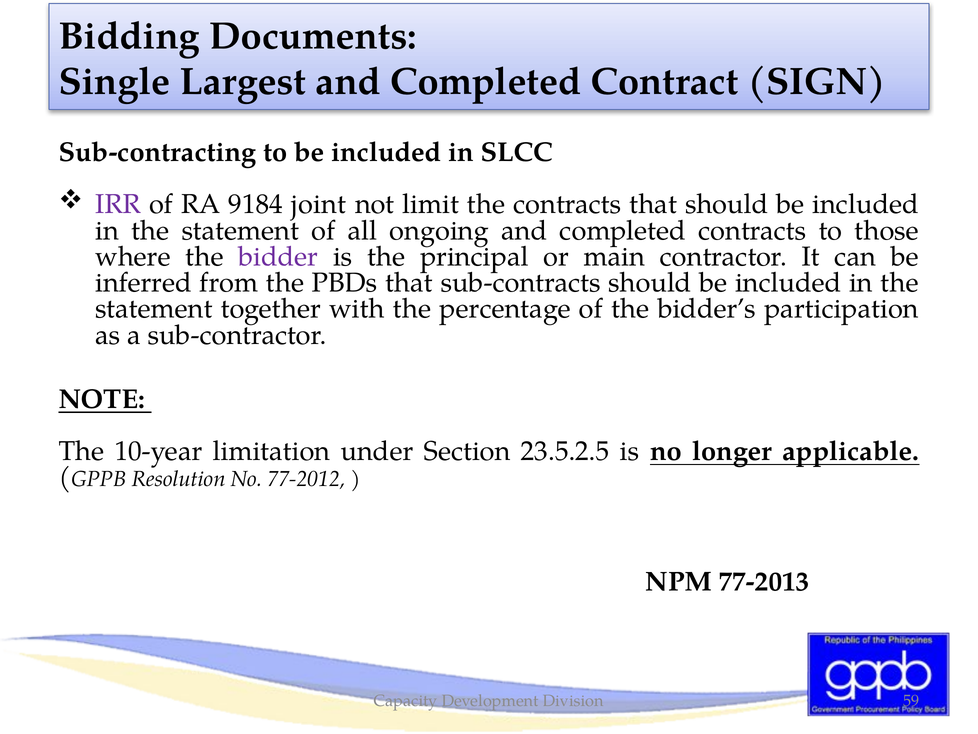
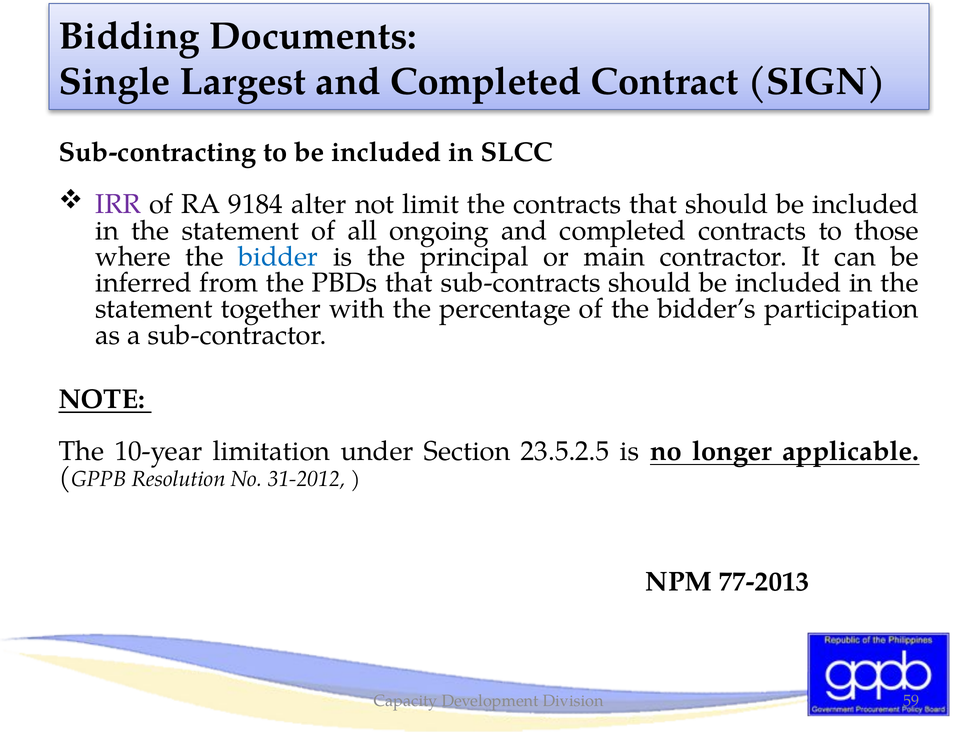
joint: joint -> alter (319, 204)
bidder colour: purple -> blue (278, 257)
77-2012: 77-2012 -> 31-2012 (307, 479)
